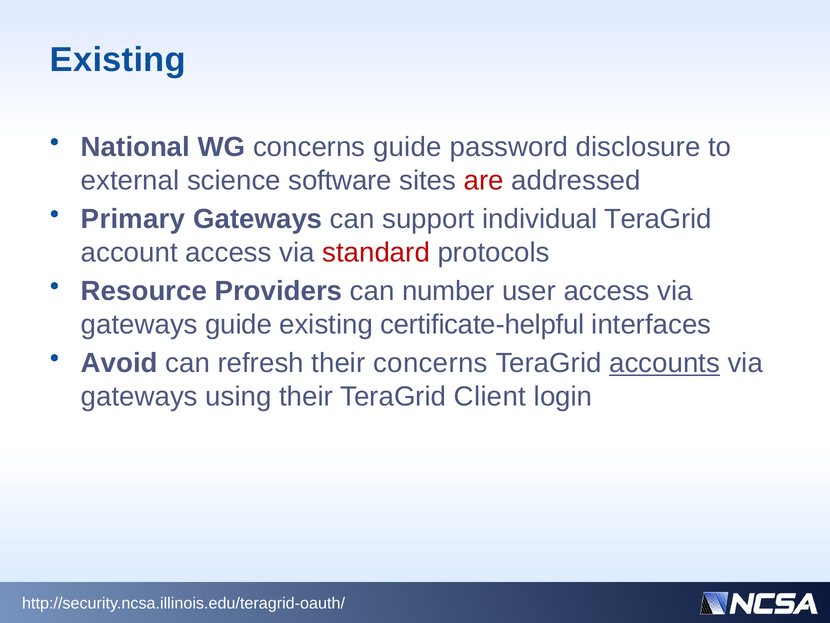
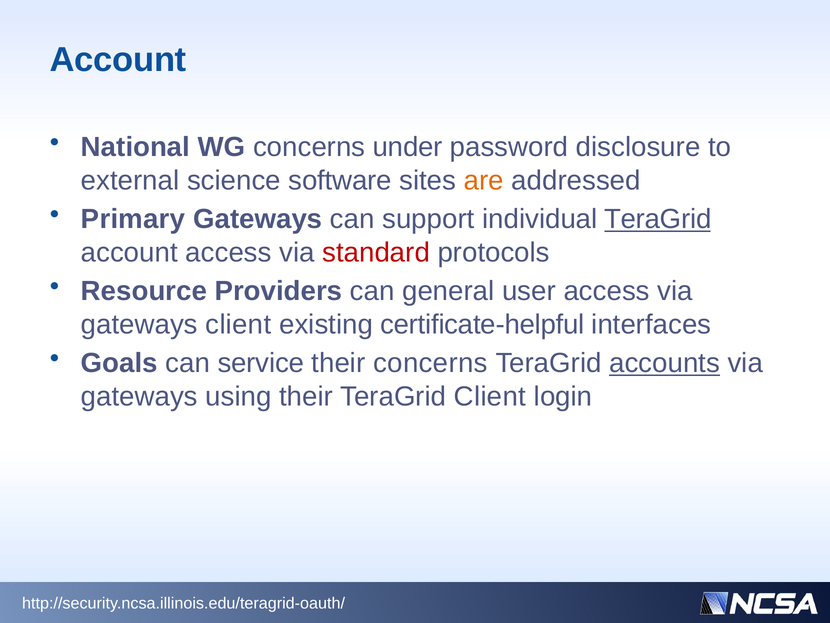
Existing: Existing -> Account (118, 60)
concerns guide: guide -> under (408, 147)
are colour: red -> orange (484, 180)
TeraGrid underline: none -> present (658, 219)
number: number -> general (448, 291)
gateways guide: guide -> client (238, 324)
Avoid: Avoid -> Goals (119, 363)
refresh: refresh -> service (261, 363)
